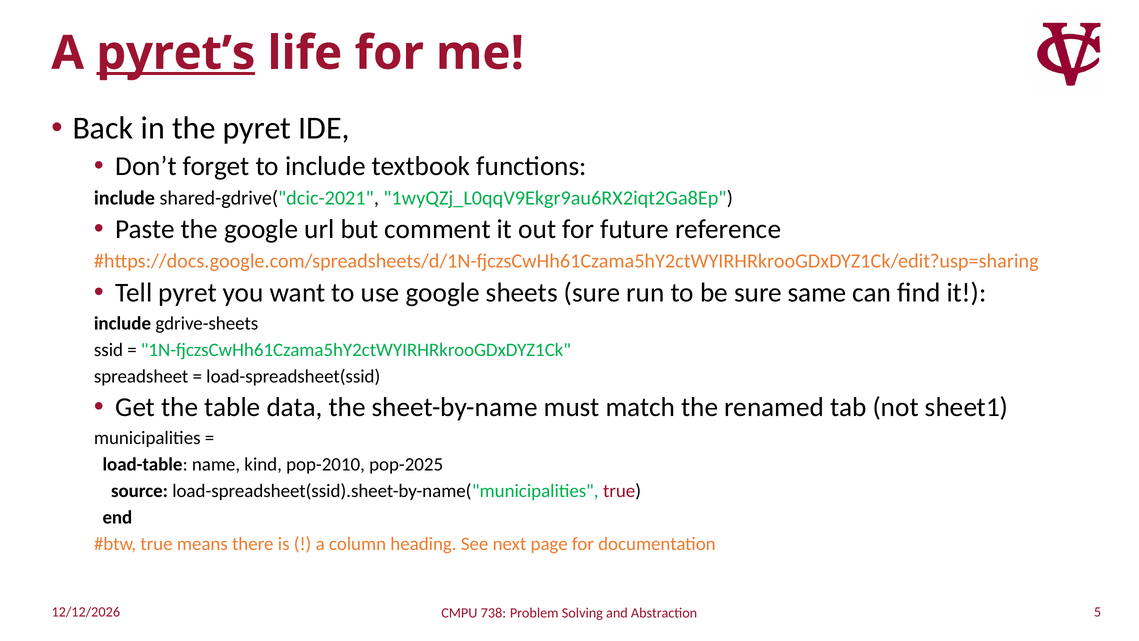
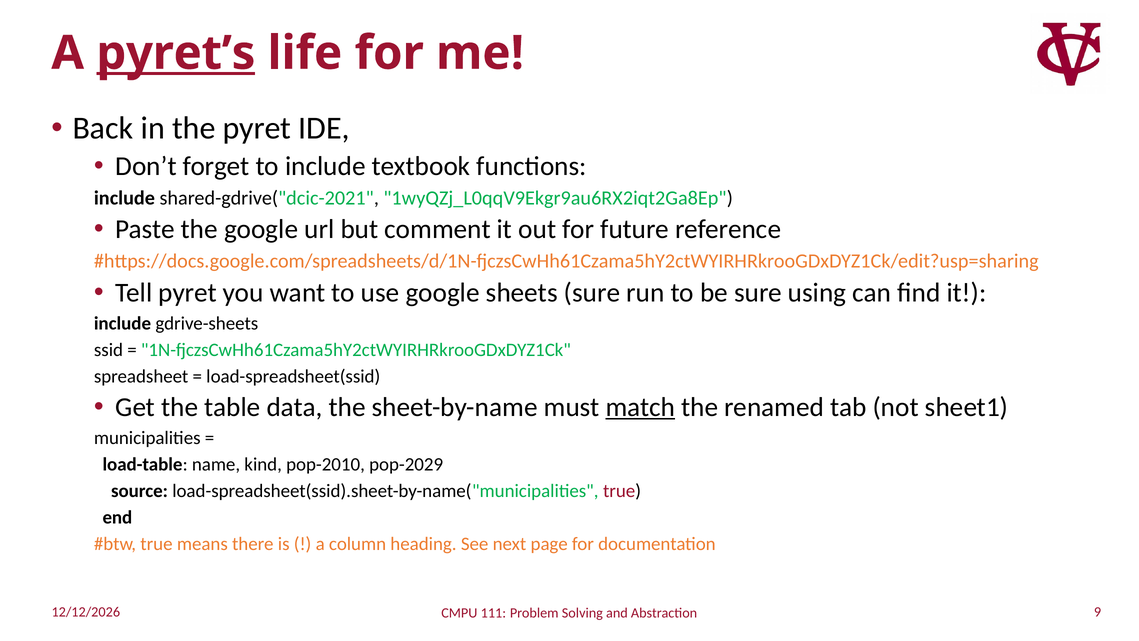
same: same -> using (817, 292)
match underline: none -> present (640, 407)
pop-2025: pop-2025 -> pop-2029 (406, 464)
5: 5 -> 9 (1098, 612)
738: 738 -> 111 (493, 613)
